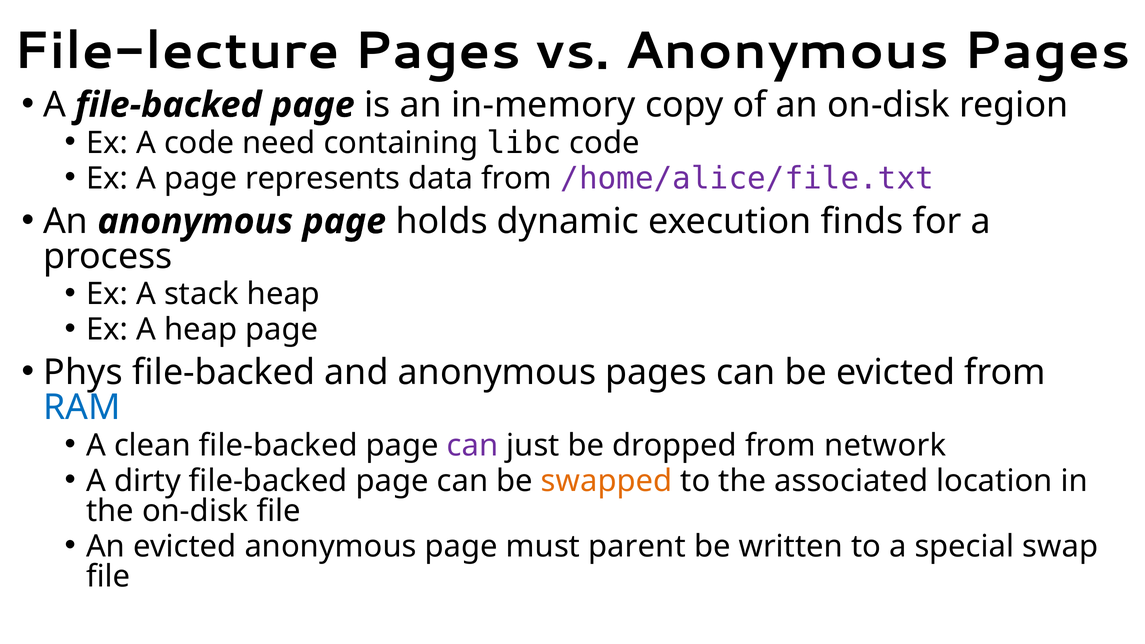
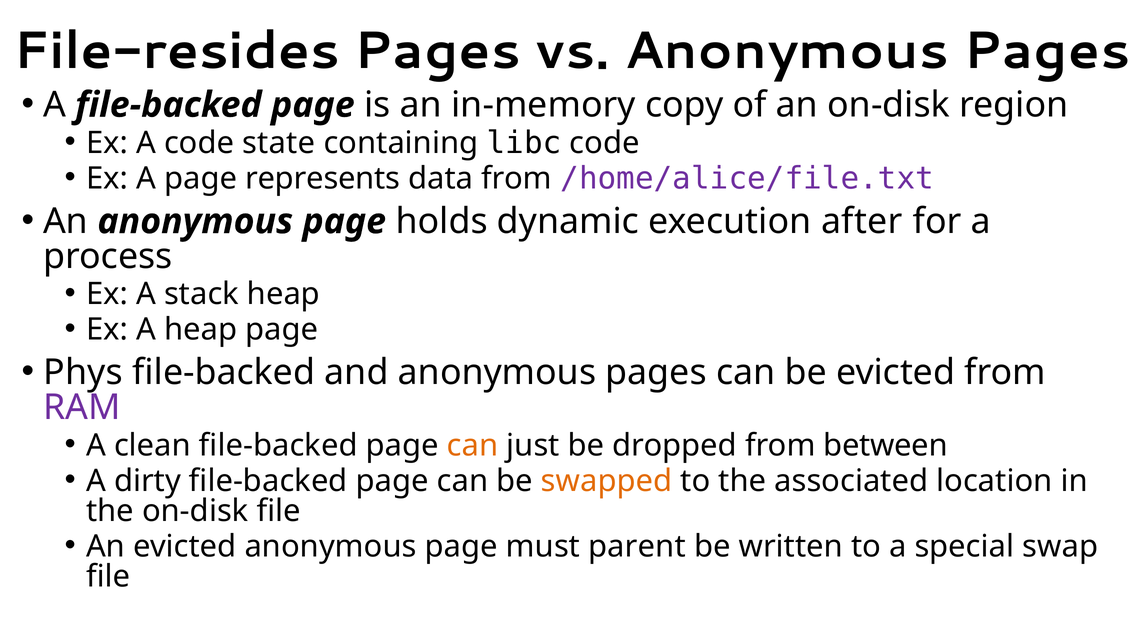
File-lecture: File-lecture -> File-resides (177, 51)
need: need -> state (279, 143)
finds: finds -> after (862, 221)
RAM colour: blue -> purple (82, 407)
can colour: purple -> orange (473, 445)
network: network -> between (885, 445)
